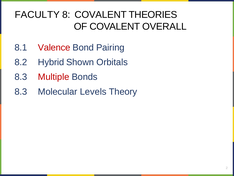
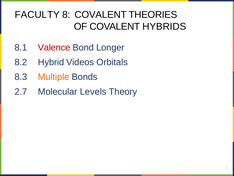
OVERALL: OVERALL -> HYBRIDS (164, 26)
Pairing: Pairing -> Longer (110, 47)
Shown: Shown -> Videos (80, 62)
Multiple colour: red -> orange (54, 77)
8.3: 8.3 -> 2.7 (21, 91)
